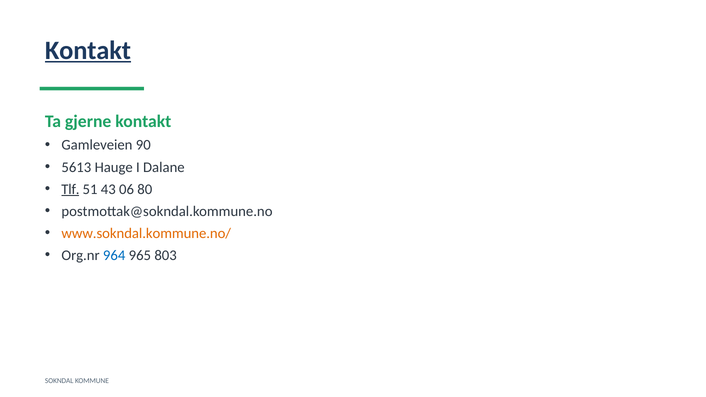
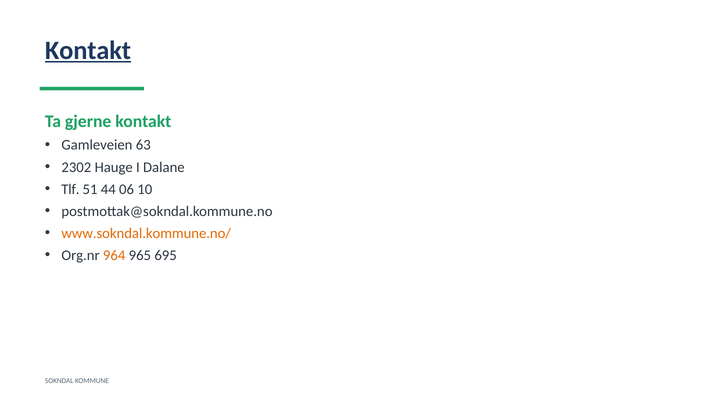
90: 90 -> 63 (143, 145)
5613: 5613 -> 2302 (76, 167)
Tlf underline: present -> none (70, 189)
43: 43 -> 44 (108, 189)
80: 80 -> 10 (145, 189)
964 colour: blue -> orange (114, 256)
803: 803 -> 695 (166, 256)
